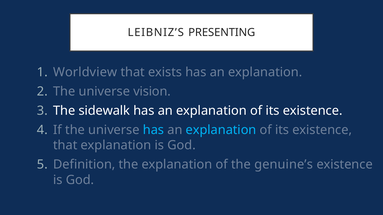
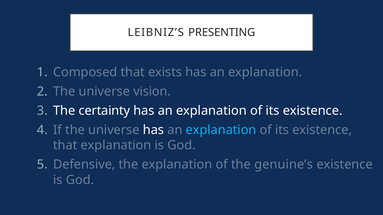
Worldview: Worldview -> Composed (85, 72)
sidewalk: sidewalk -> certainty (104, 111)
has colour: light blue -> white (153, 130)
Definition: Definition -> Defensive (84, 165)
